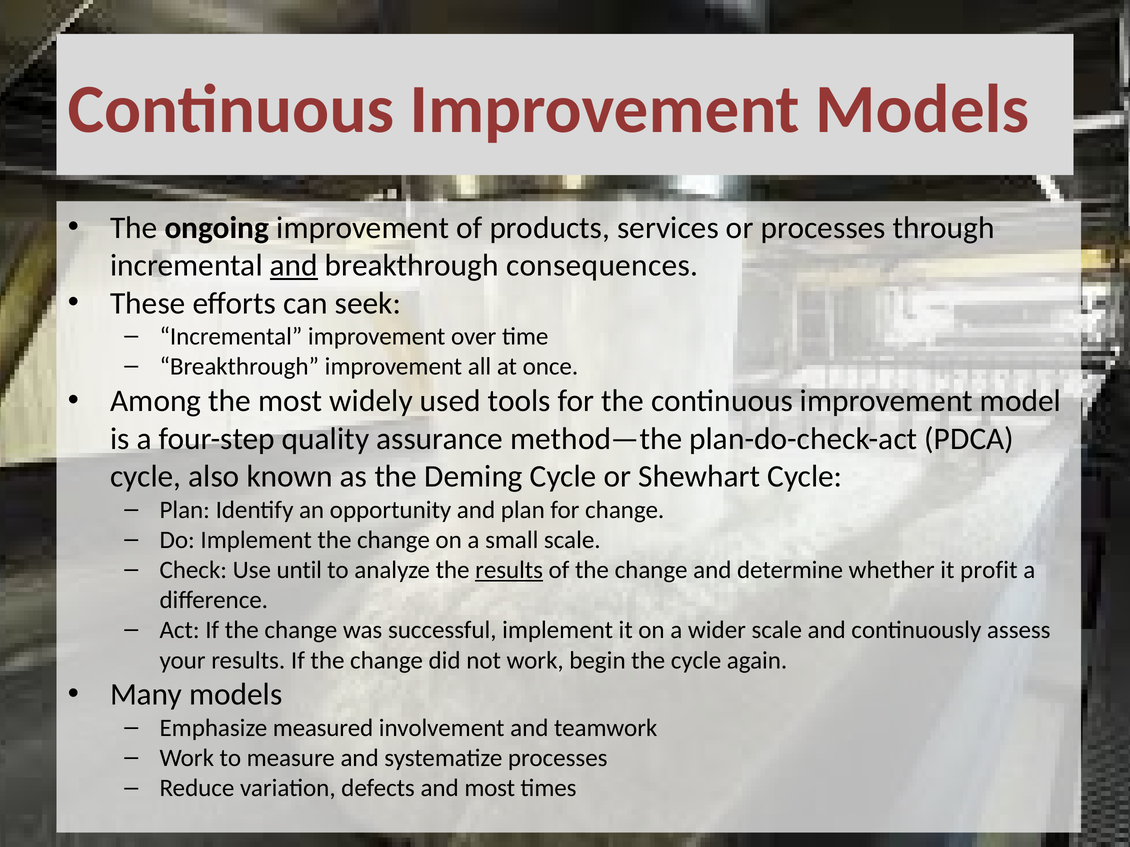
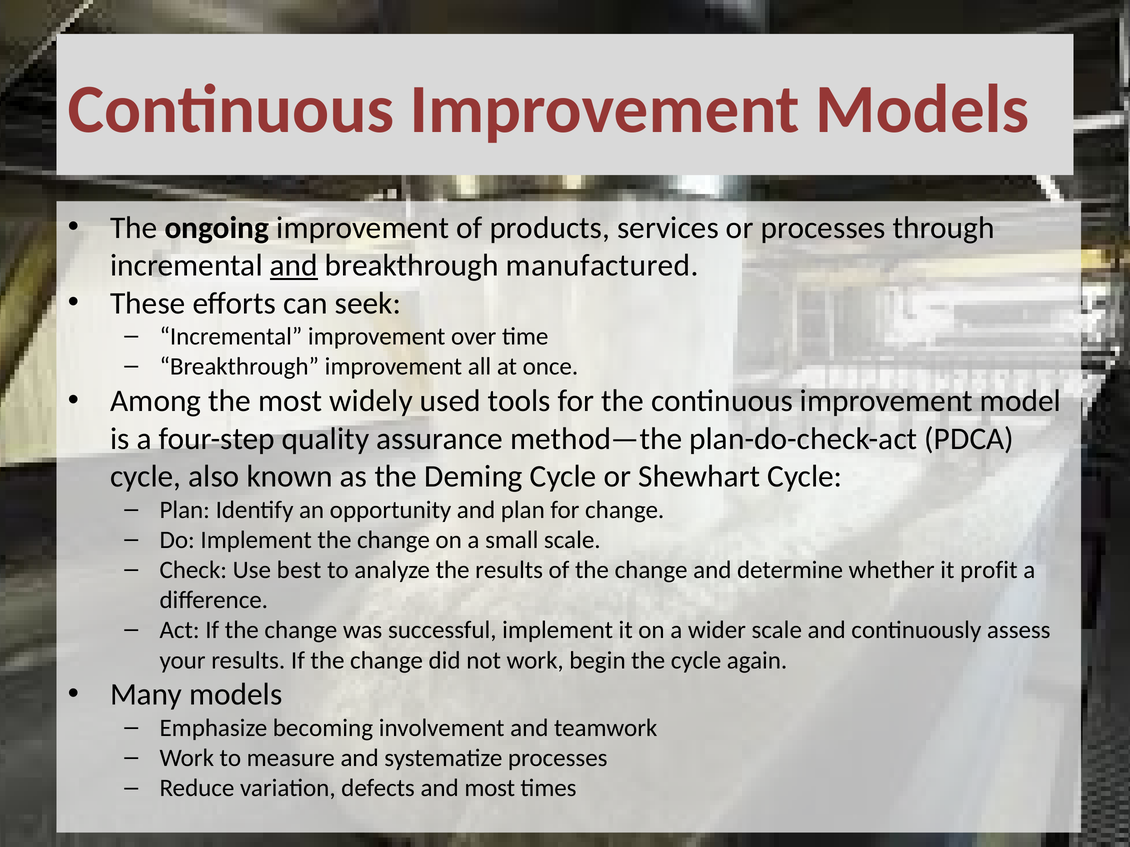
consequences: consequences -> manufactured (602, 266)
until: until -> best (299, 570)
results underline: present -> none (509, 570)
measured: measured -> becoming (323, 728)
